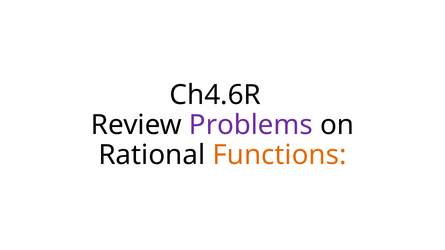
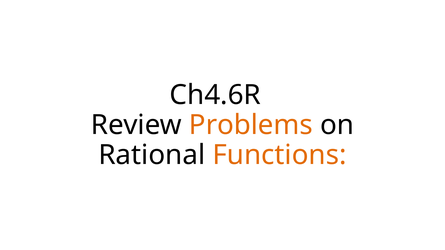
Problems colour: purple -> orange (251, 125)
